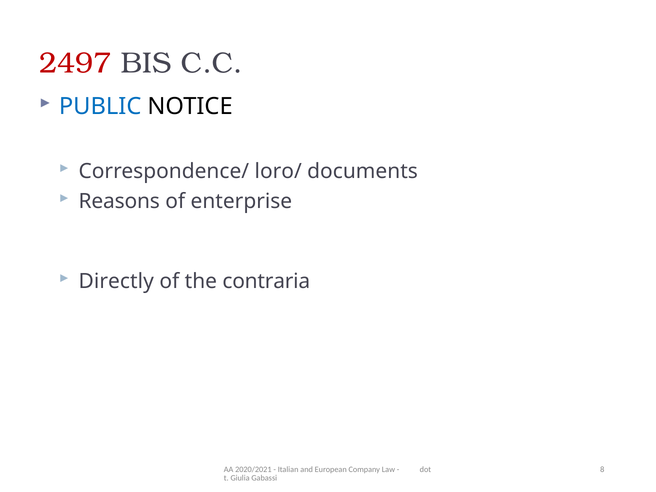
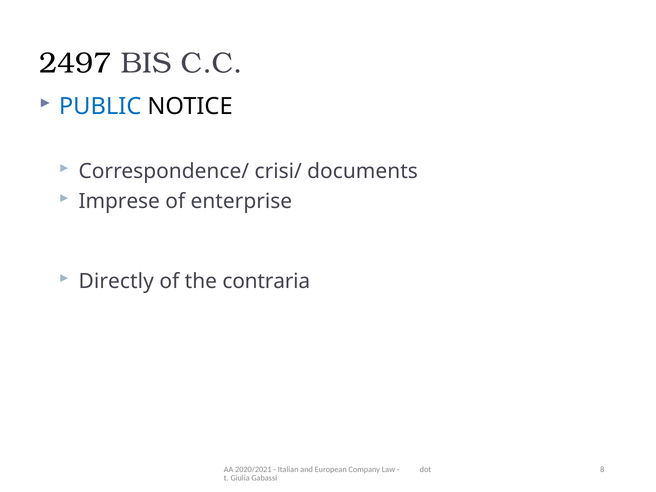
2497 colour: red -> black (75, 63)
loro/: loro/ -> crisi/ (278, 172)
Reasons: Reasons -> Imprese (119, 201)
